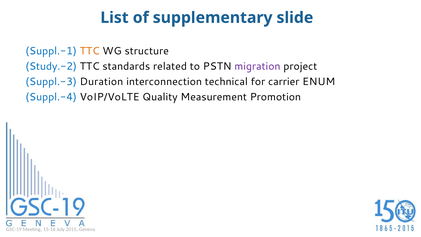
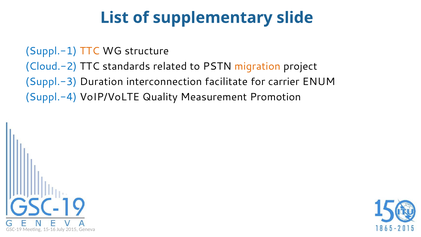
Study.-2: Study.-2 -> Cloud.-2 (51, 66)
migration colour: purple -> orange (257, 66)
technical: technical -> facilitate (226, 82)
